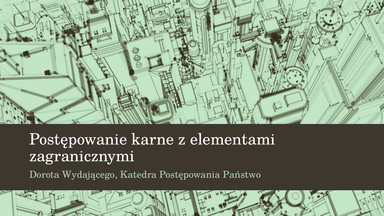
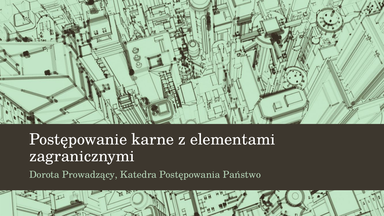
Wydającego: Wydającego -> Prowadzący (90, 175)
